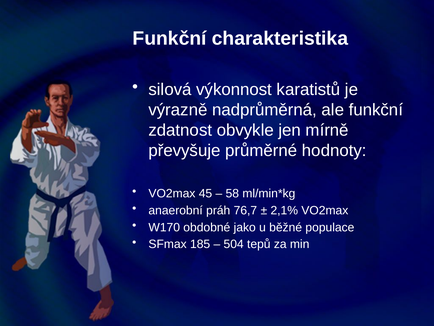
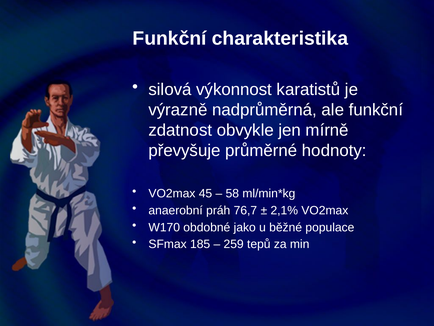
504: 504 -> 259 (234, 244)
